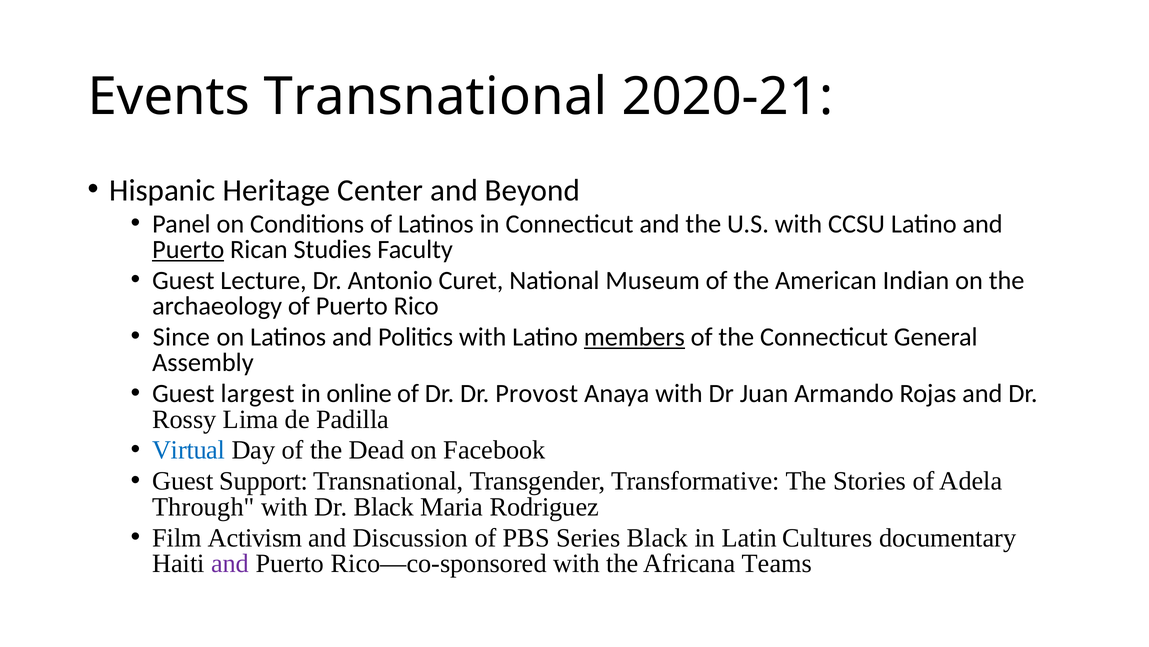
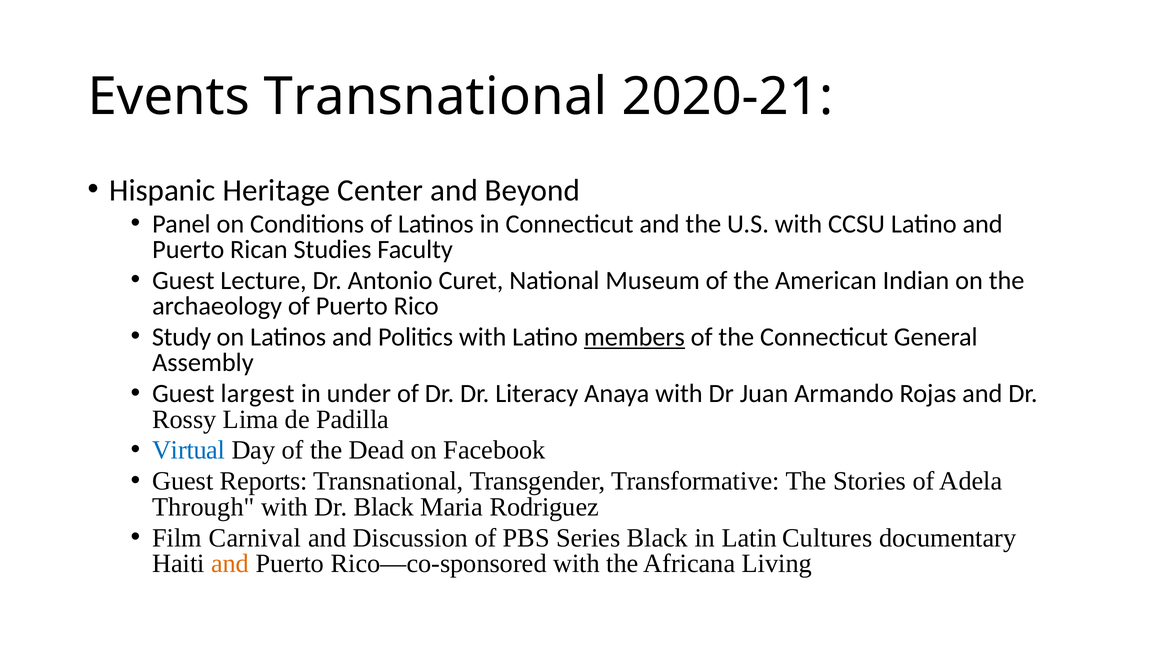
Puerto underline: present -> none (188, 249)
Since: Since -> Study (182, 337)
online: online -> under (359, 393)
Provost: Provost -> Literacy (537, 393)
Support: Support -> Reports (264, 481)
Activism: Activism -> Carnival (255, 537)
and colour: purple -> orange (230, 563)
Teams: Teams -> Living (777, 563)
